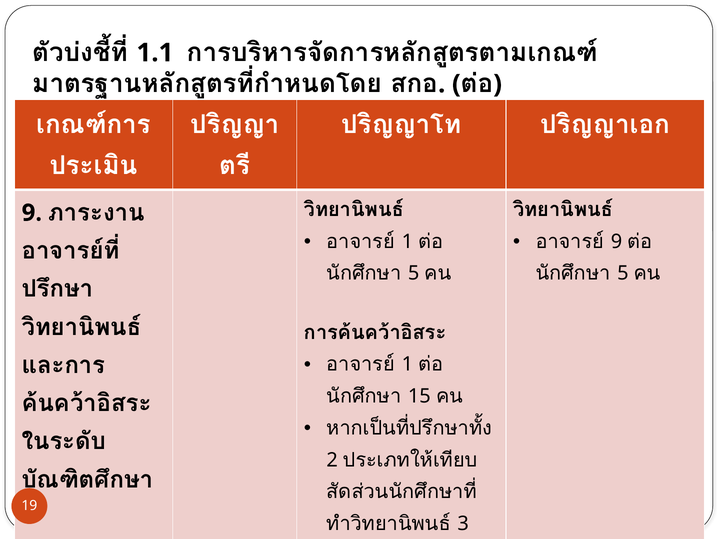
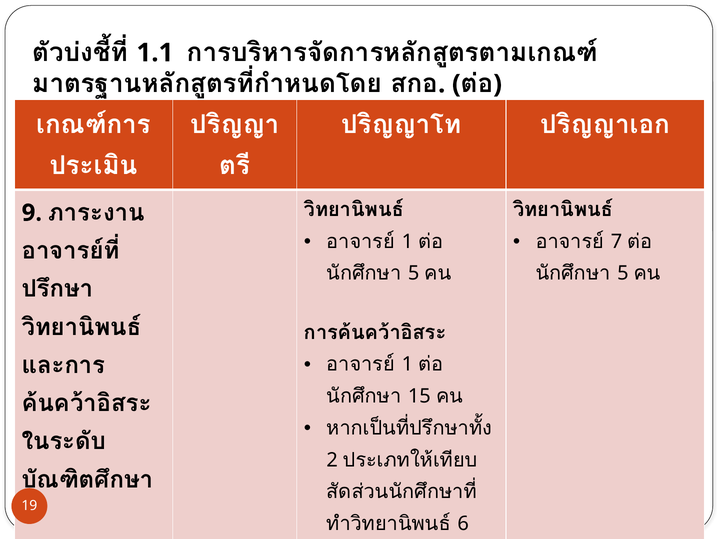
9: 9 -> 7 (617, 241)
3: 3 -> 6 (463, 523)
